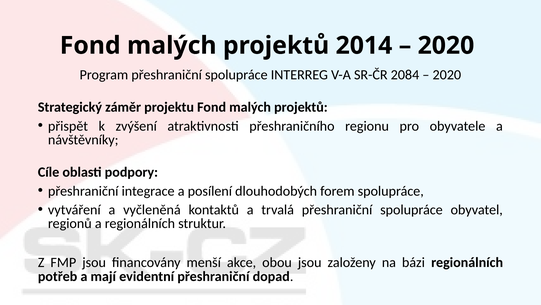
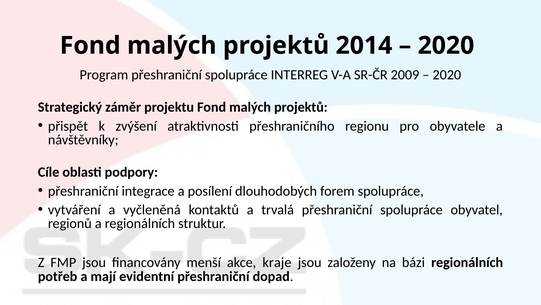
2084: 2084 -> 2009 (405, 75)
obou: obou -> kraje (277, 262)
